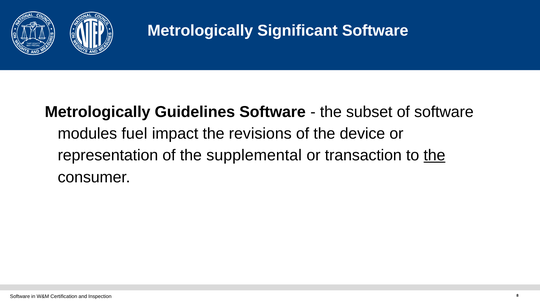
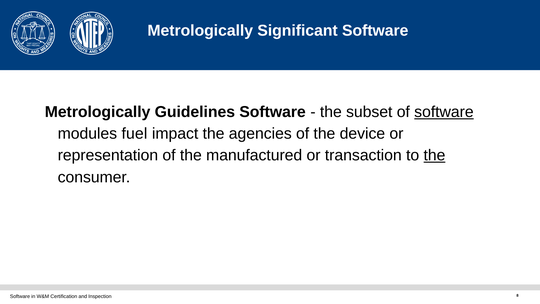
software underline: none -> present (444, 112)
revisions: revisions -> agencies (260, 134)
supplemental: supplemental -> manufactured (254, 155)
